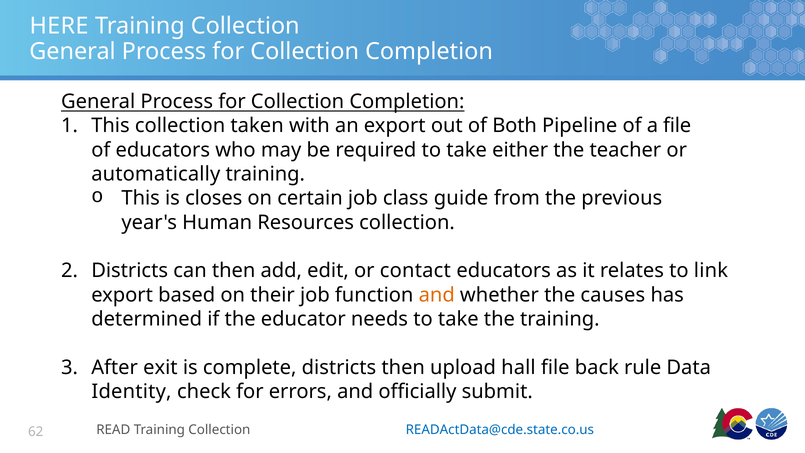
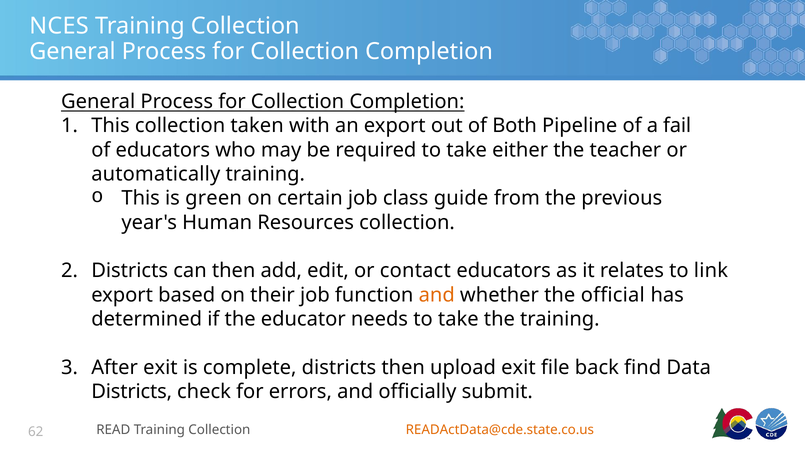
HERE: HERE -> NCES (59, 26)
a file: file -> fail (677, 126)
closes: closes -> green (214, 198)
causes: causes -> official (613, 295)
upload hall: hall -> exit (518, 367)
rule: rule -> find (643, 367)
Identity: Identity -> Districts (132, 391)
READActData@cde.state.co.us colour: blue -> orange (500, 430)
